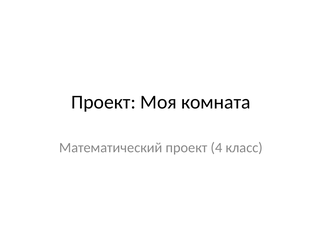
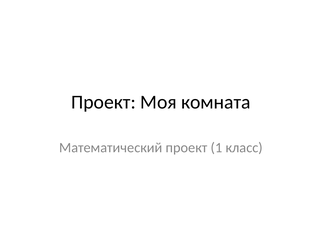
4: 4 -> 1 (216, 148)
